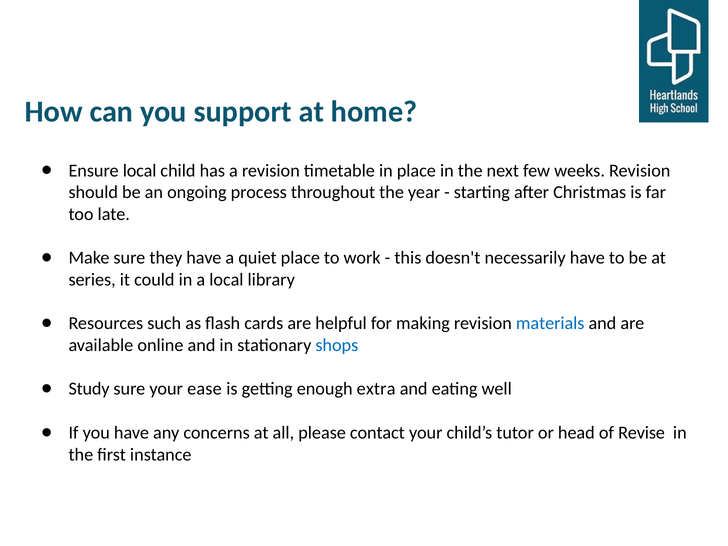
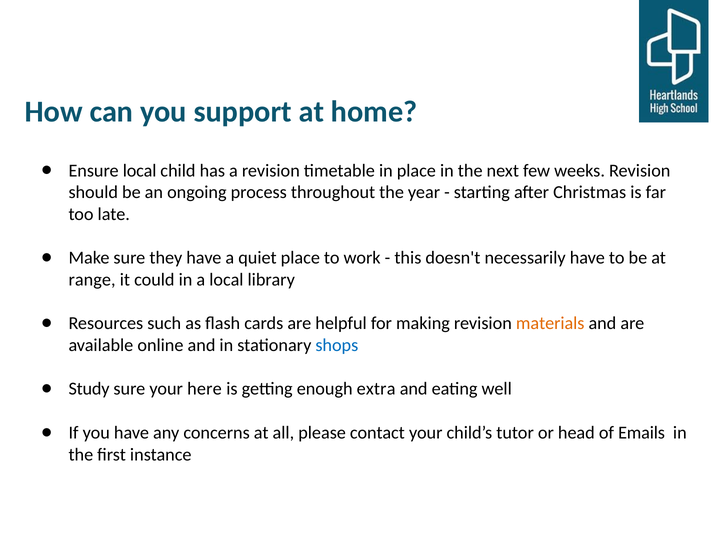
series: series -> range (92, 280)
materials colour: blue -> orange (550, 323)
ease: ease -> here (204, 389)
Revise: Revise -> Emails (642, 433)
